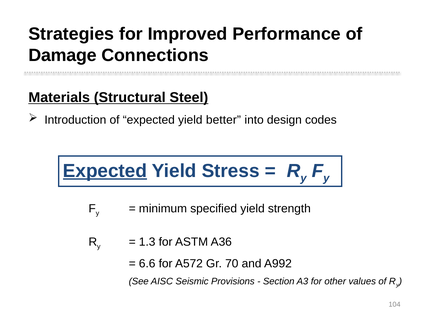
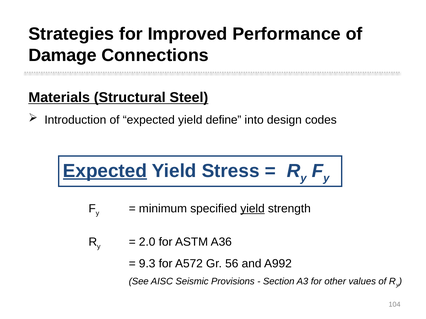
better: better -> define (224, 120)
yield underline: none -> present (253, 209)
1.3: 1.3 -> 2.0 (147, 242)
6.6: 6.6 -> 9.3 (147, 264)
70: 70 -> 56 (232, 264)
